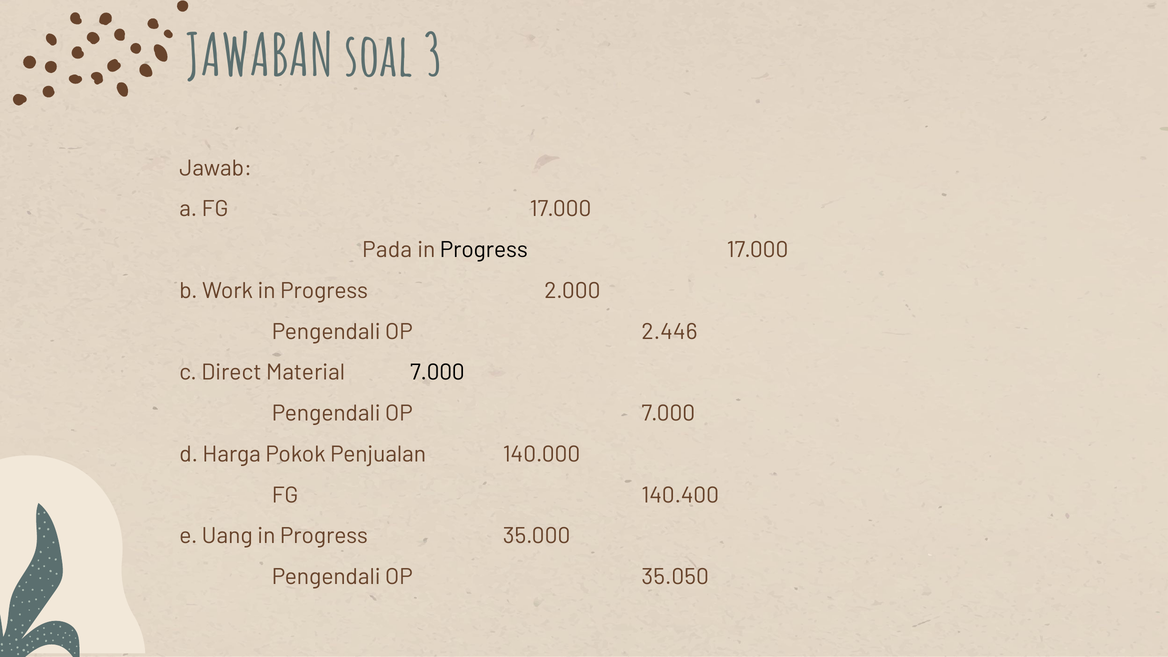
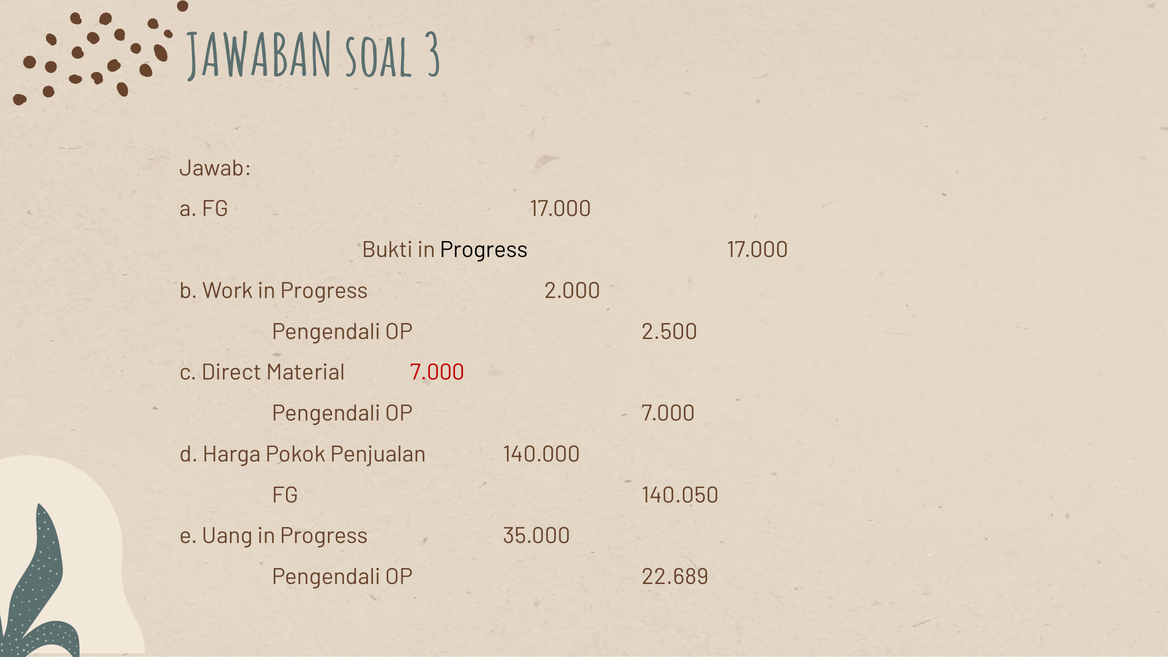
Pada: Pada -> Bukti (387, 250)
2.446: 2.446 -> 2.500 (670, 332)
7.000 colour: black -> red (437, 372)
140.400: 140.400 -> 140.050 (680, 495)
35.050: 35.050 -> 22.689 (675, 577)
